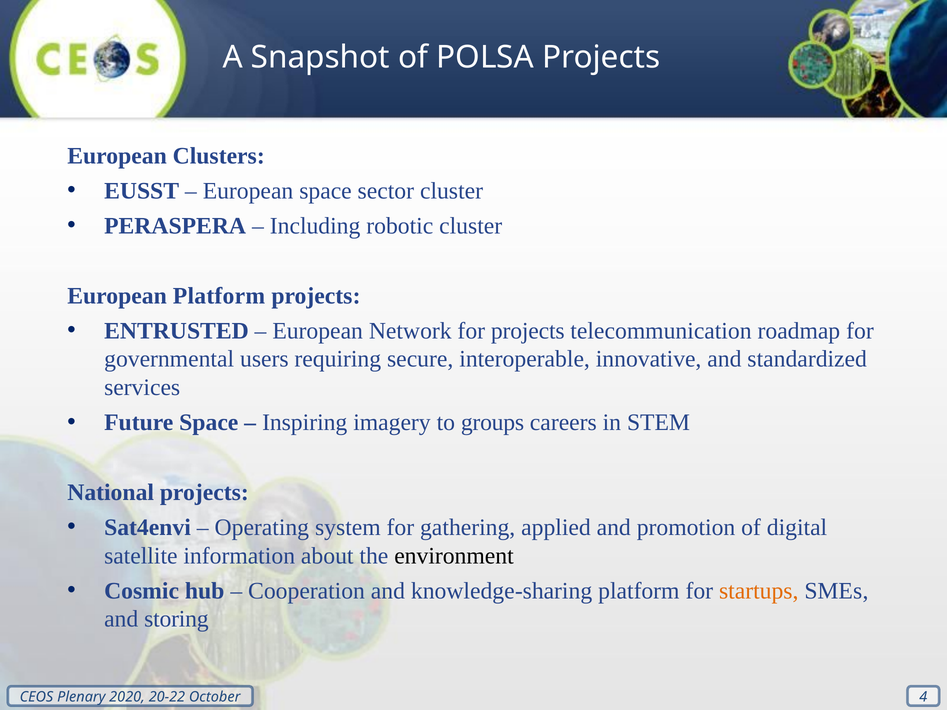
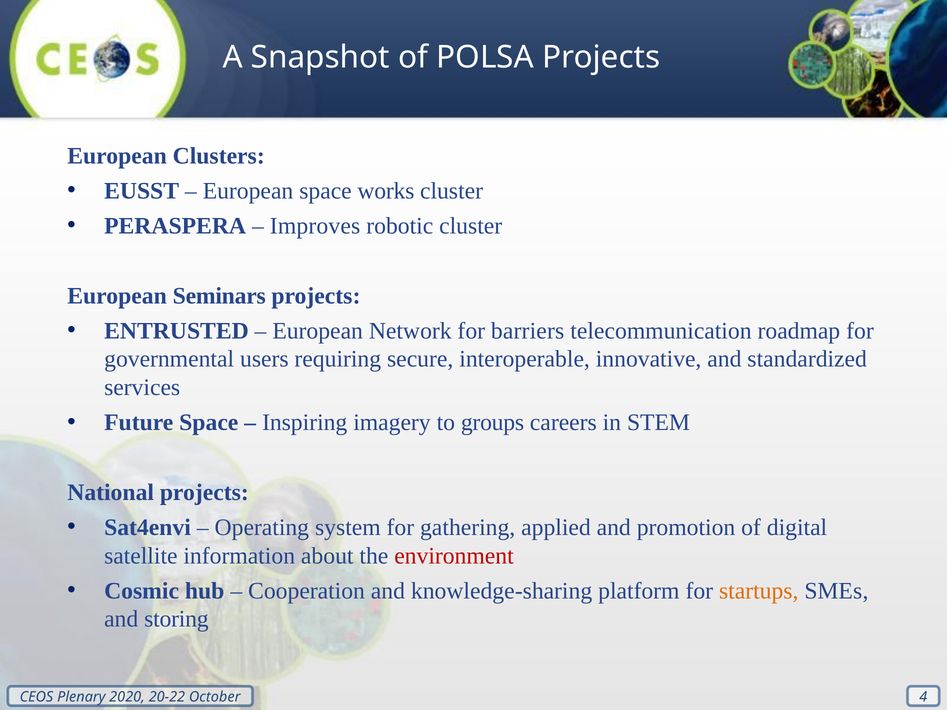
sector: sector -> works (386, 191)
Including: Including -> Improves (315, 226)
European Platform: Platform -> Seminars (219, 296)
for projects: projects -> barriers (528, 331)
environment colour: black -> red (454, 556)
